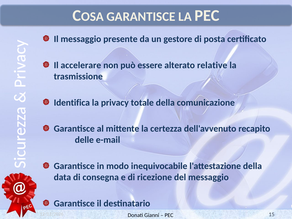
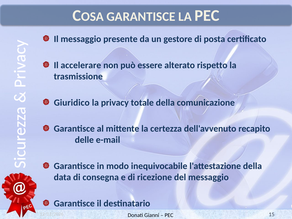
relative: relative -> rispetto (212, 65)
Identifica: Identifica -> Giuridico (72, 103)
